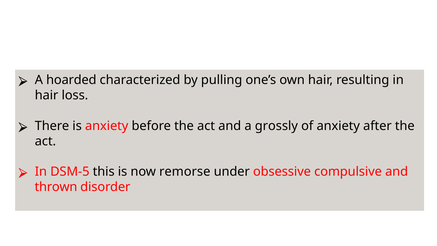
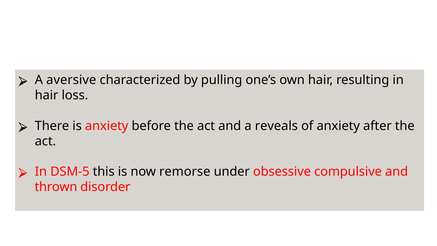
hoarded: hoarded -> aversive (71, 80)
grossly: grossly -> reveals (276, 126)
